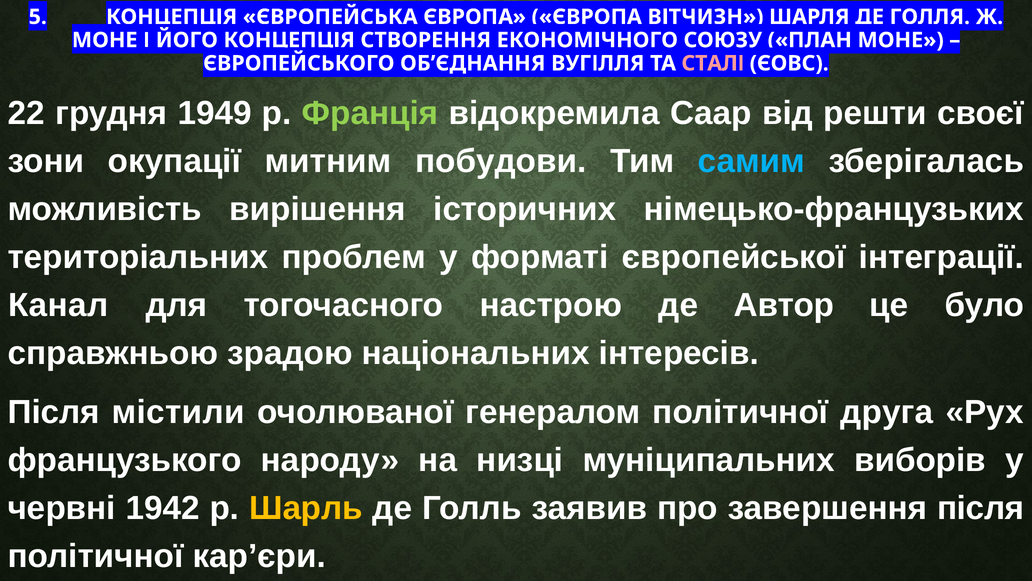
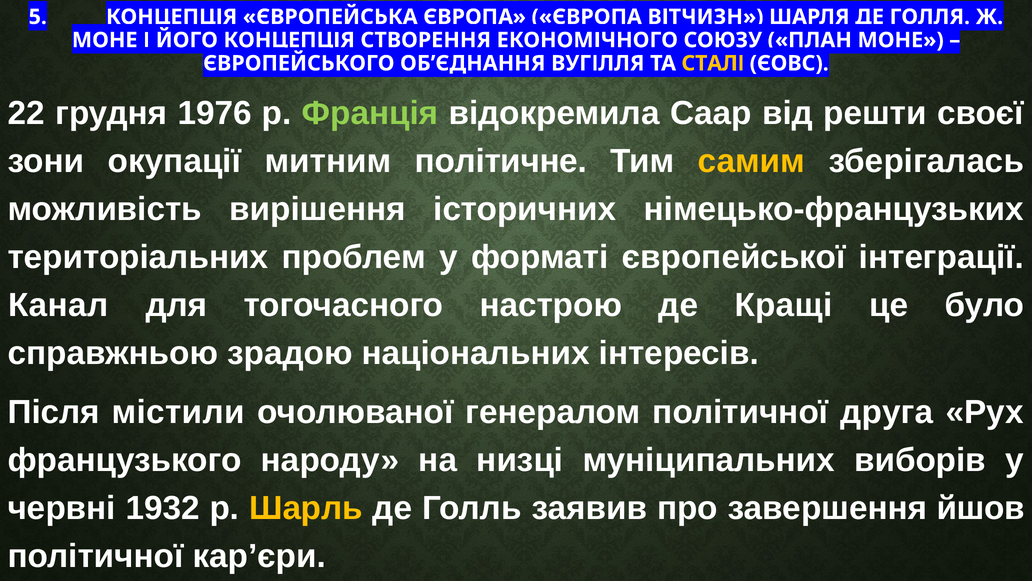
СТАЛІ colour: pink -> yellow (713, 63)
1949: 1949 -> 1976 (215, 113)
побудови: побудови -> політичне (501, 161)
самим colour: light blue -> yellow (751, 161)
Автор: Автор -> Кращі (784, 305)
1942: 1942 -> 1932 (163, 508)
завершення після: після -> йшов (981, 508)
